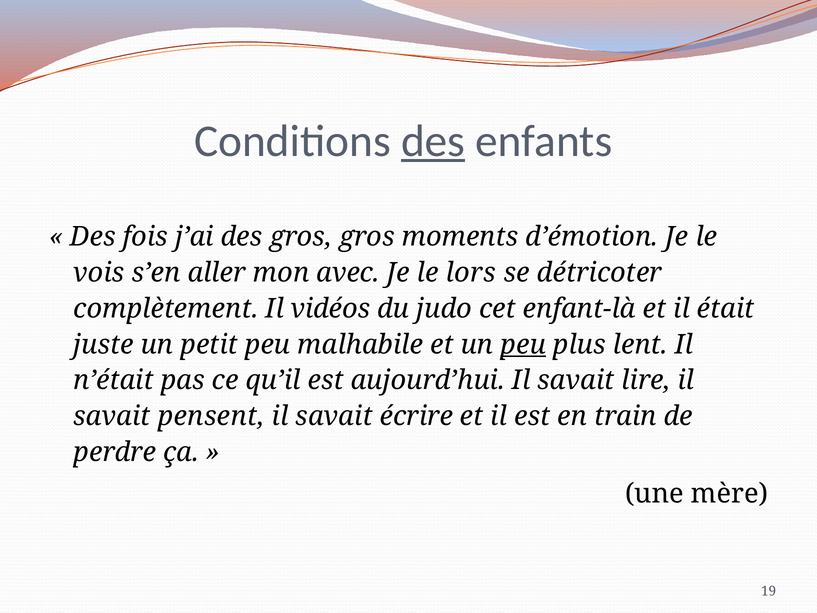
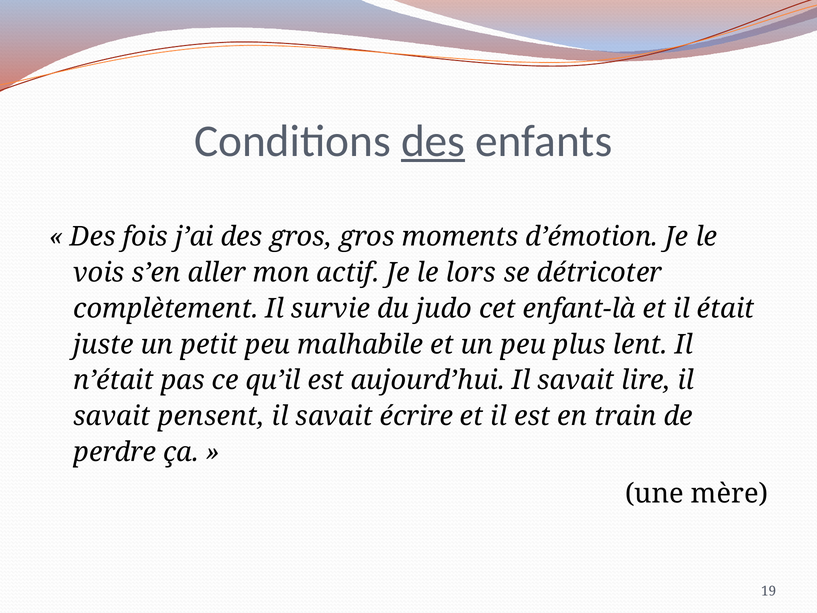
avec: avec -> actif (348, 273)
vidéos: vidéos -> survie (330, 308)
peu underline: present -> none (523, 344)
